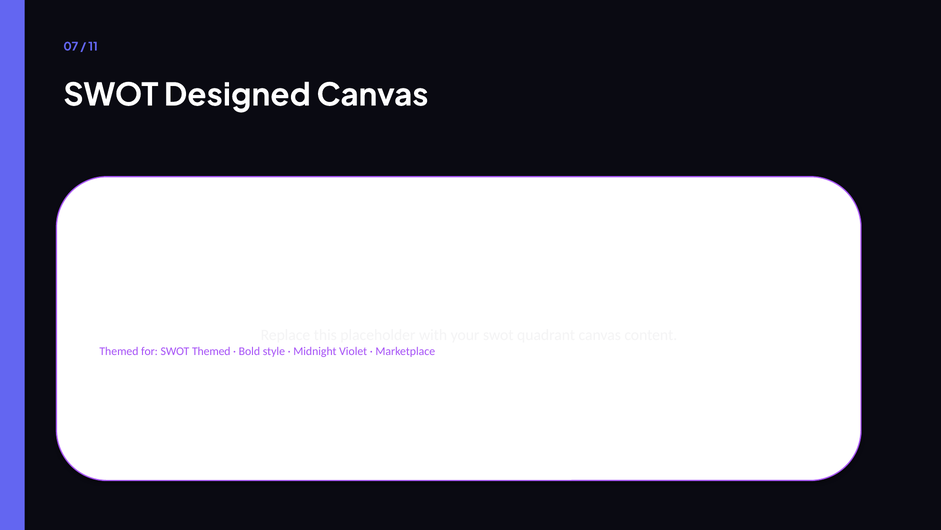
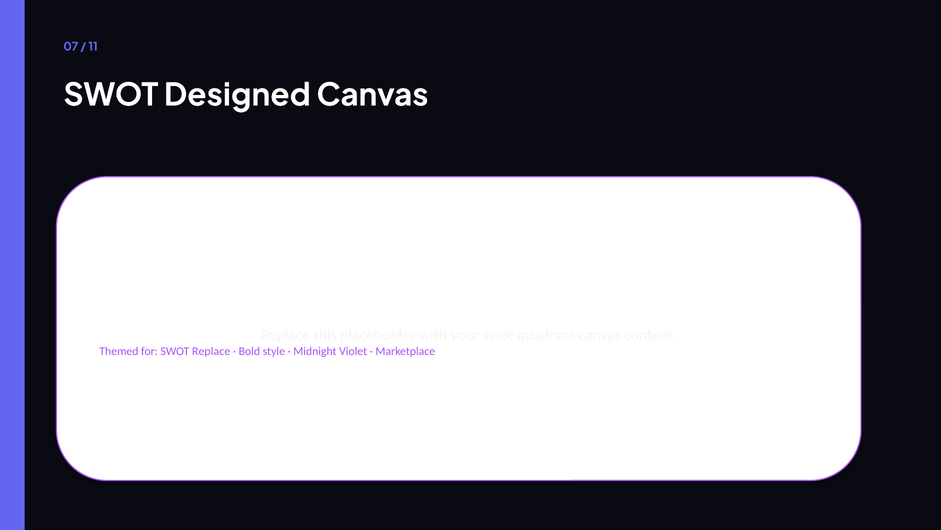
SWOT Themed: Themed -> Replace (211, 351)
